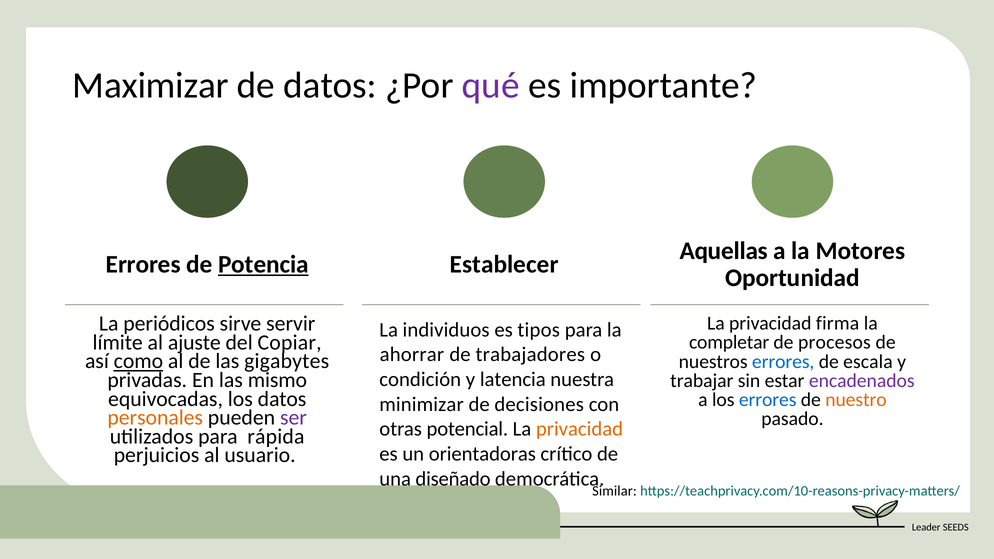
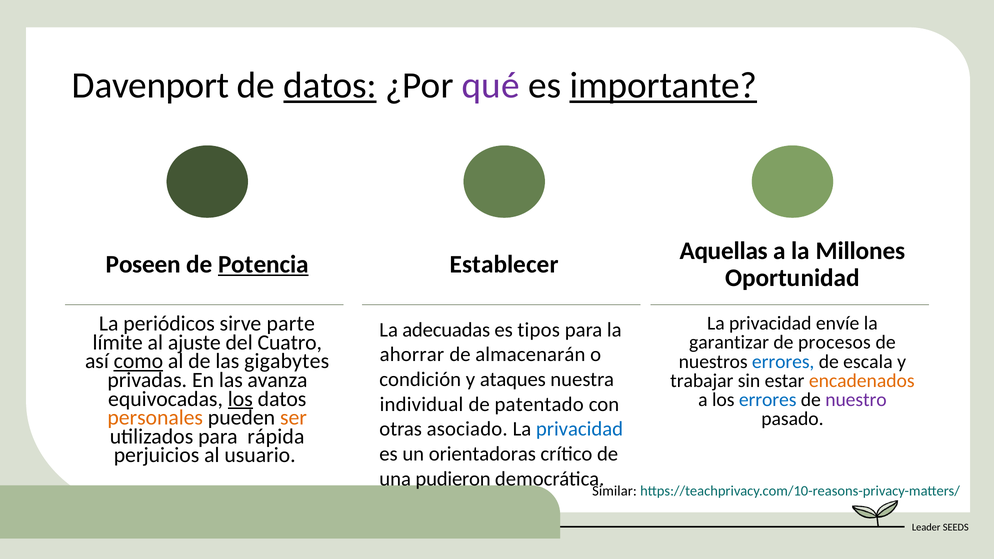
Maximizar: Maximizar -> Davenport (151, 86)
datos underline: none -> present (330, 86)
importante underline: none -> present (663, 86)
Motores: Motores -> Millones (860, 251)
Errores: Errores -> Poseen (143, 264)
servir: servir -> parte (291, 324)
firma: firma -> envíe (838, 323)
individuos: individuos -> adecuadas (446, 330)
Copiar: Copiar -> Cuatro (290, 343)
completar: completar -> garantizar (729, 343)
trabajadores: trabajadores -> almacenarán (530, 355)
latencia: latencia -> ataques (513, 380)
mismo: mismo -> avanza (277, 380)
encadenados colour: purple -> orange (862, 381)
los underline: none -> present (240, 399)
nuestro colour: orange -> purple (856, 400)
minimizar: minimizar -> individual (421, 404)
decisiones: decisiones -> patentado (539, 404)
ser colour: purple -> orange (294, 418)
potencial: potencial -> asociado (467, 429)
privacidad colour: orange -> blue (580, 429)
diseñado: diseñado -> pudieron (453, 479)
